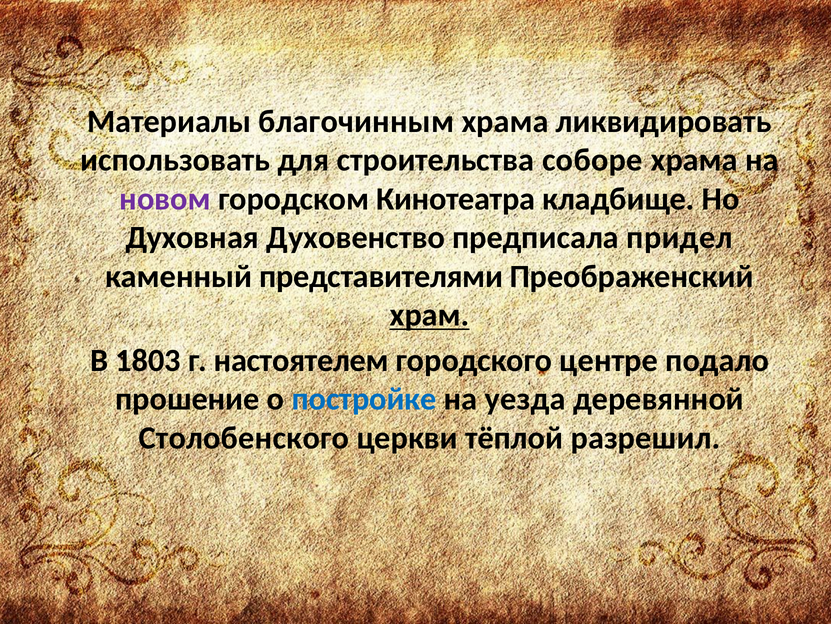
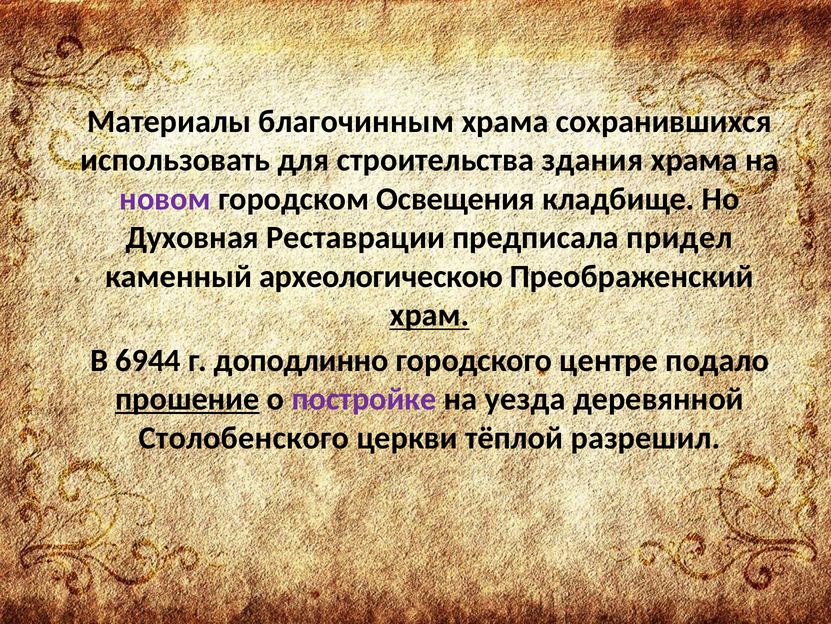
ликвидировать: ликвидировать -> сохранившихся (664, 121)
соборе: соборе -> здания (592, 160)
Кинотеатра: Кинотеатра -> Освещения (456, 199)
Духовенство: Духовенство -> Реставрации (356, 238)
представителями: представителями -> археологическою (381, 276)
1803: 1803 -> 6944 (148, 360)
настоятелем: настоятелем -> доподлинно (301, 360)
прошение underline: none -> present (187, 399)
постройке colour: blue -> purple (364, 399)
